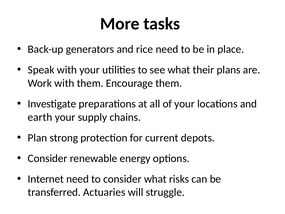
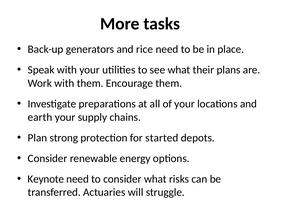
current: current -> started (162, 138)
Internet: Internet -> Keynote (46, 179)
